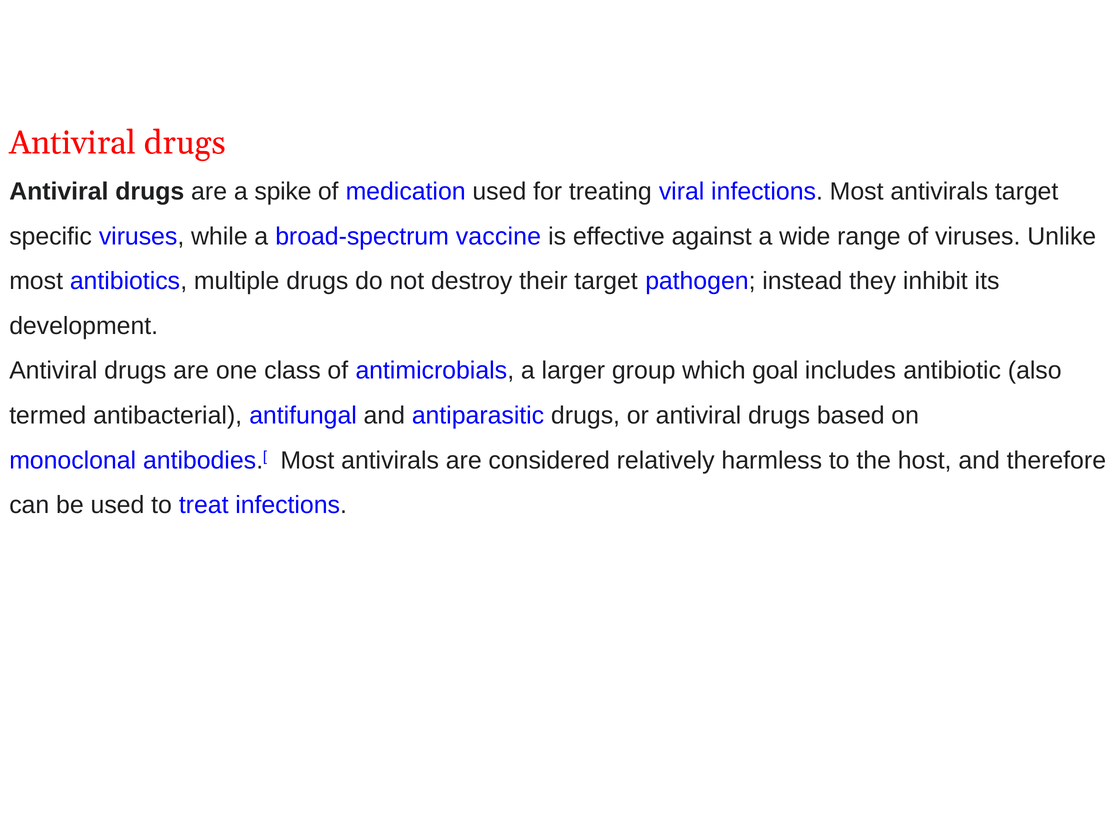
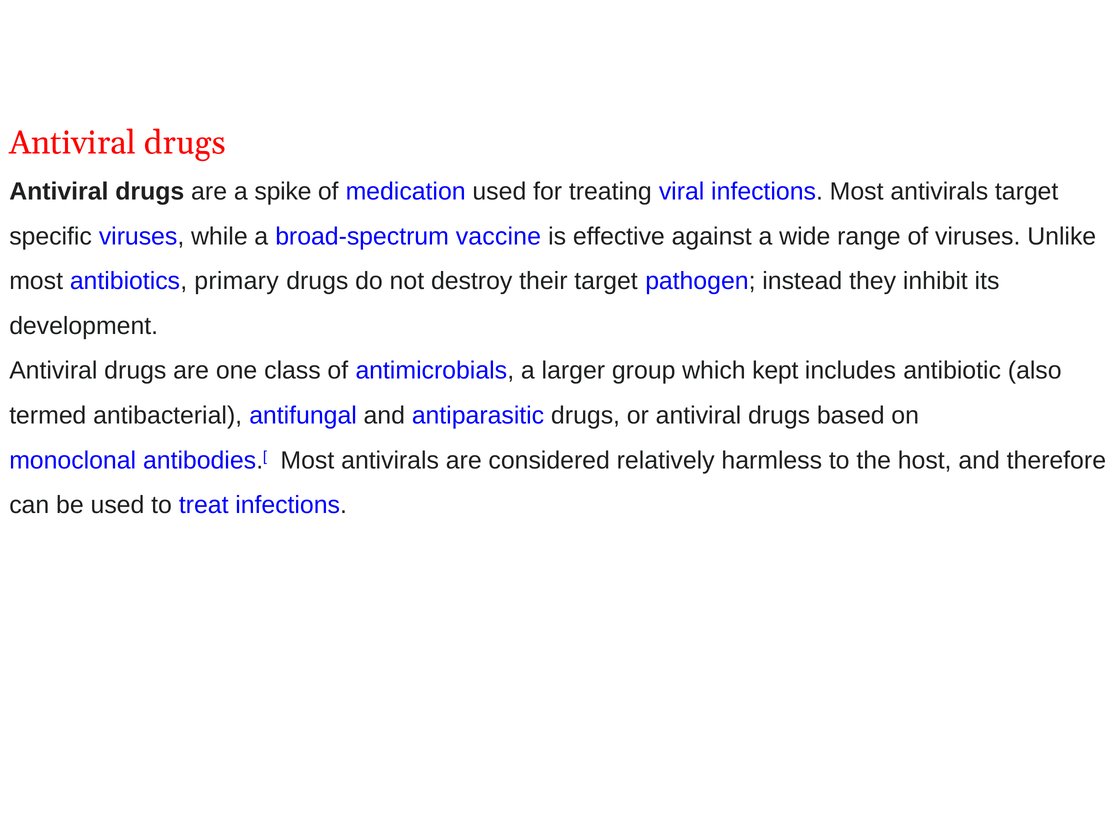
multiple: multiple -> primary (237, 281)
goal: goal -> kept (775, 371)
